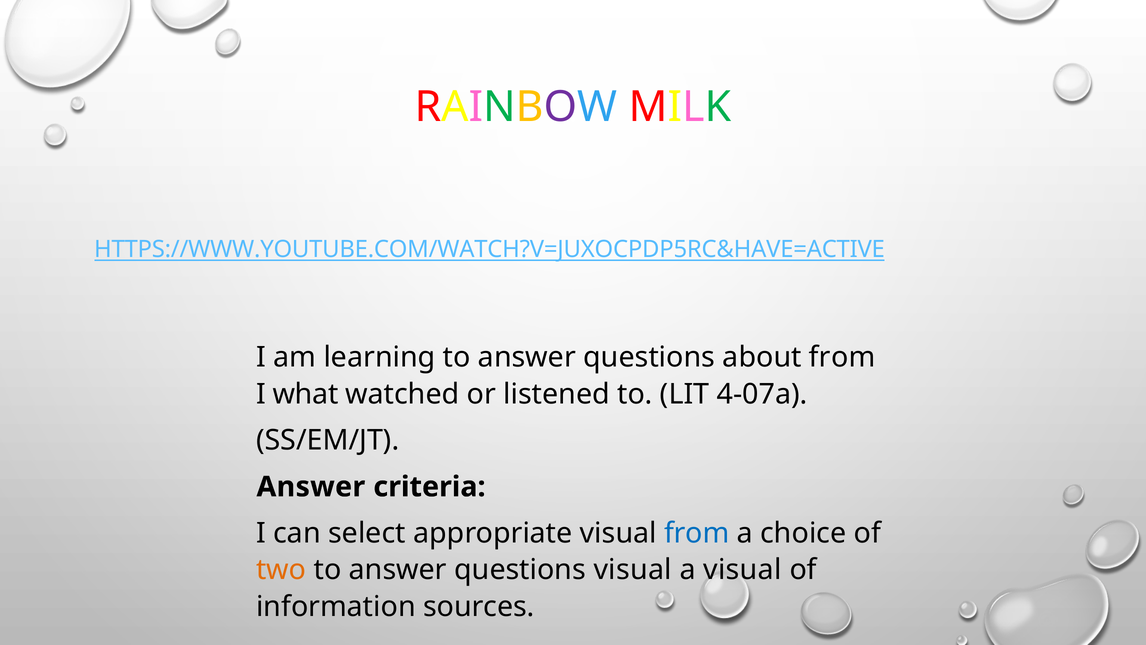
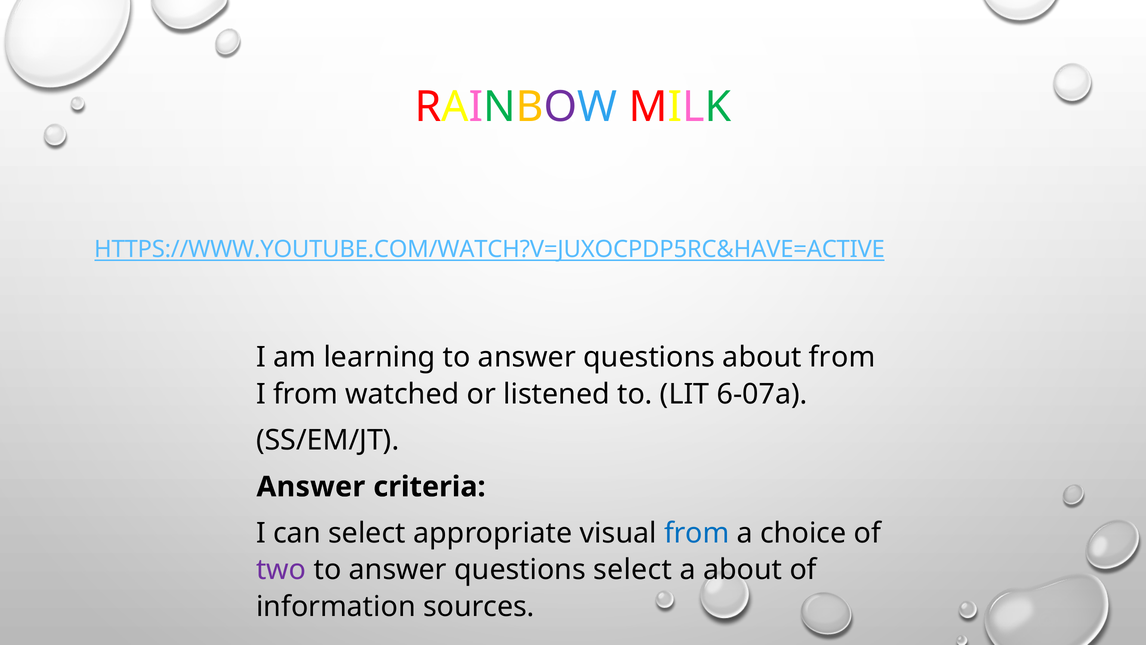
I what: what -> from (306, 394)
4-07a: 4-07a -> 6-07a (762, 394)
two colour: orange -> purple (281, 570)
questions visual: visual -> select (633, 570)
a visual: visual -> about (743, 570)
